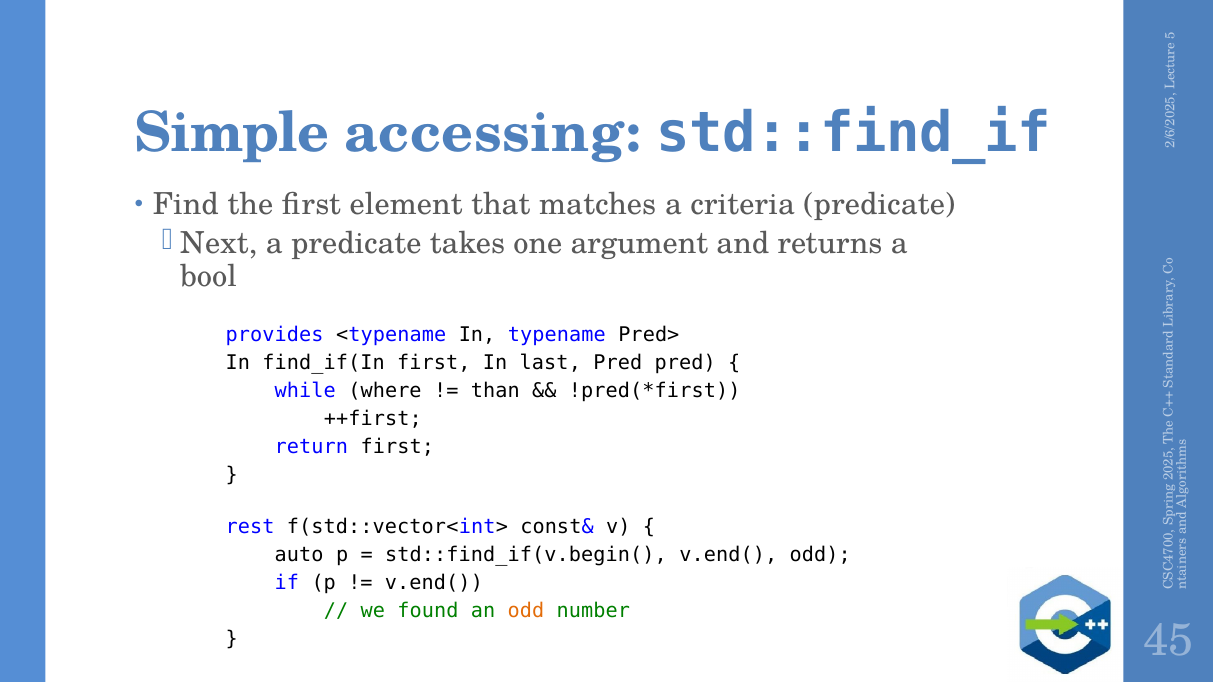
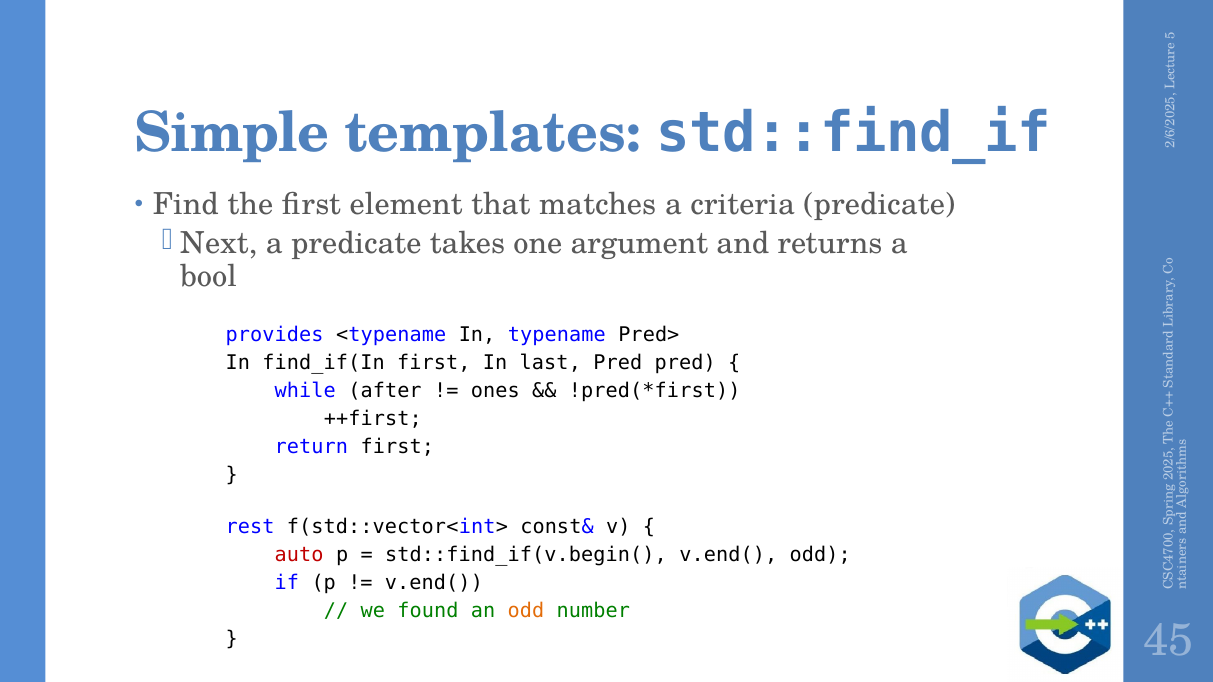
accessing: accessing -> templates (493, 133)
where: where -> after (385, 391)
than: than -> ones (495, 391)
auto colour: black -> red (299, 555)
